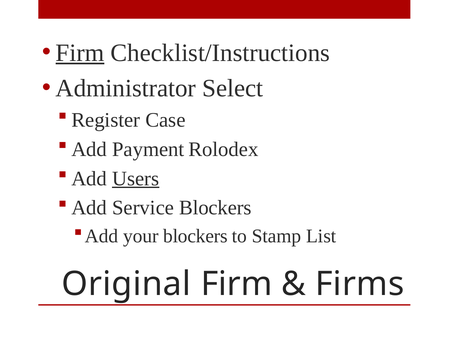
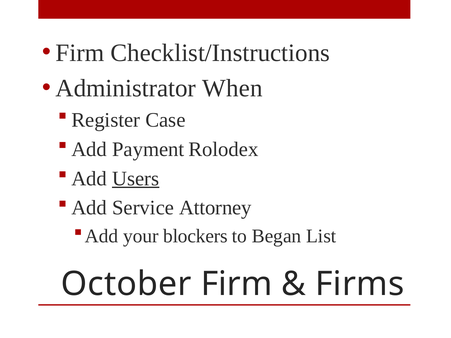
Firm underline: present -> none (80, 53)
Select: Select -> When (233, 88)
Service Blockers: Blockers -> Attorney (215, 208)
Stamp: Stamp -> Began (277, 236)
Original: Original -> October (126, 284)
